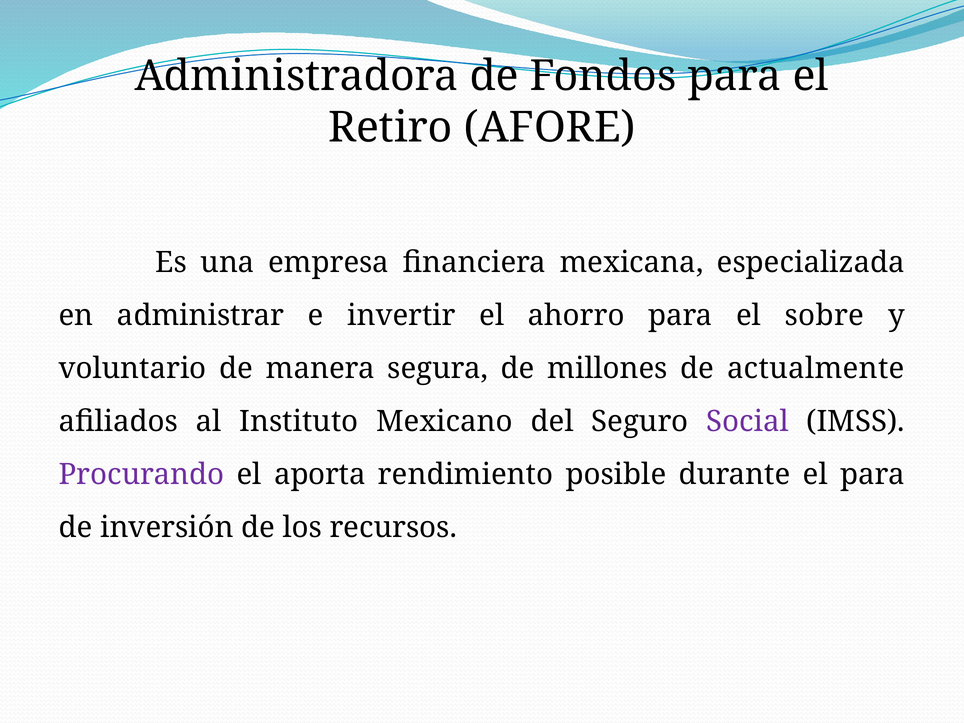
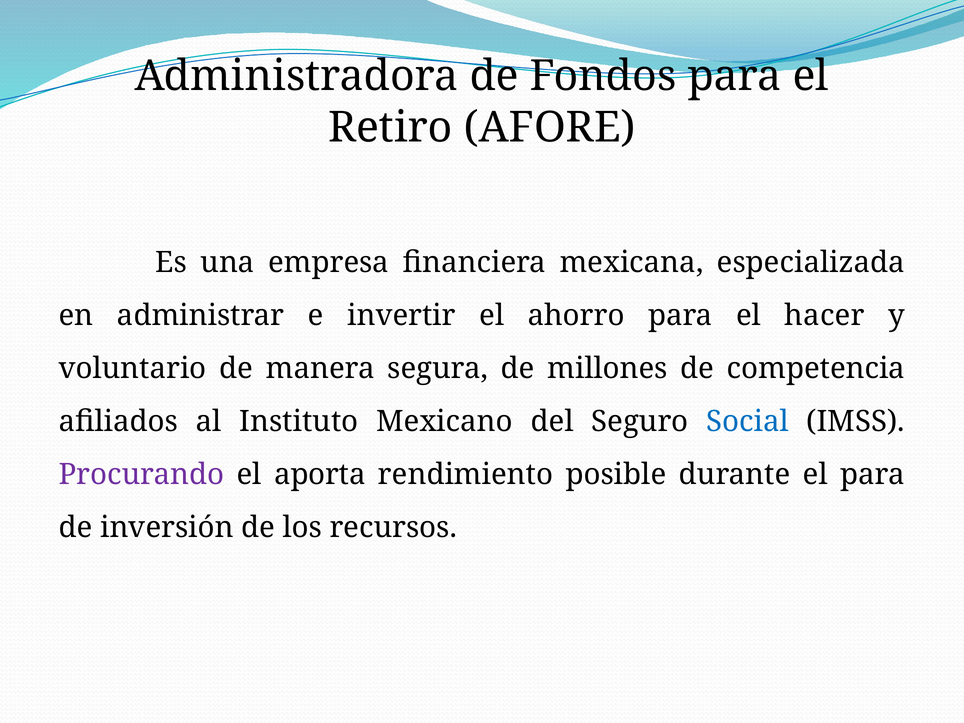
sobre: sobre -> hacer (824, 315)
actualmente: actualmente -> competencia (816, 368)
Social colour: purple -> blue (747, 421)
